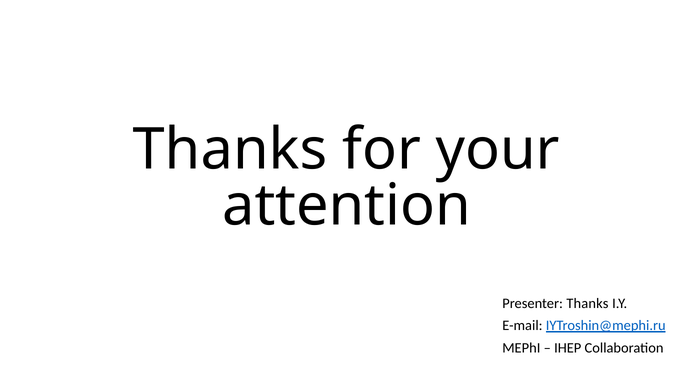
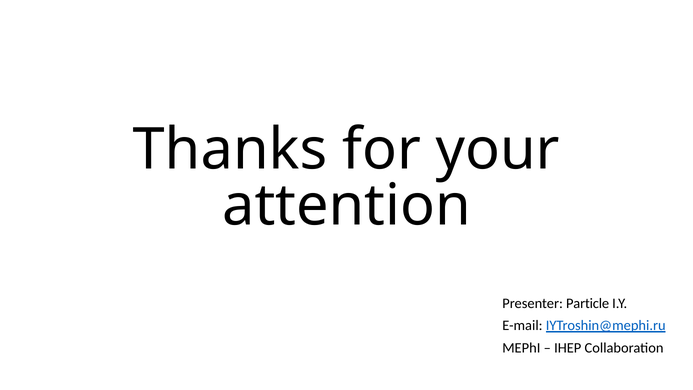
Presenter Thanks: Thanks -> Particle (588, 303)
